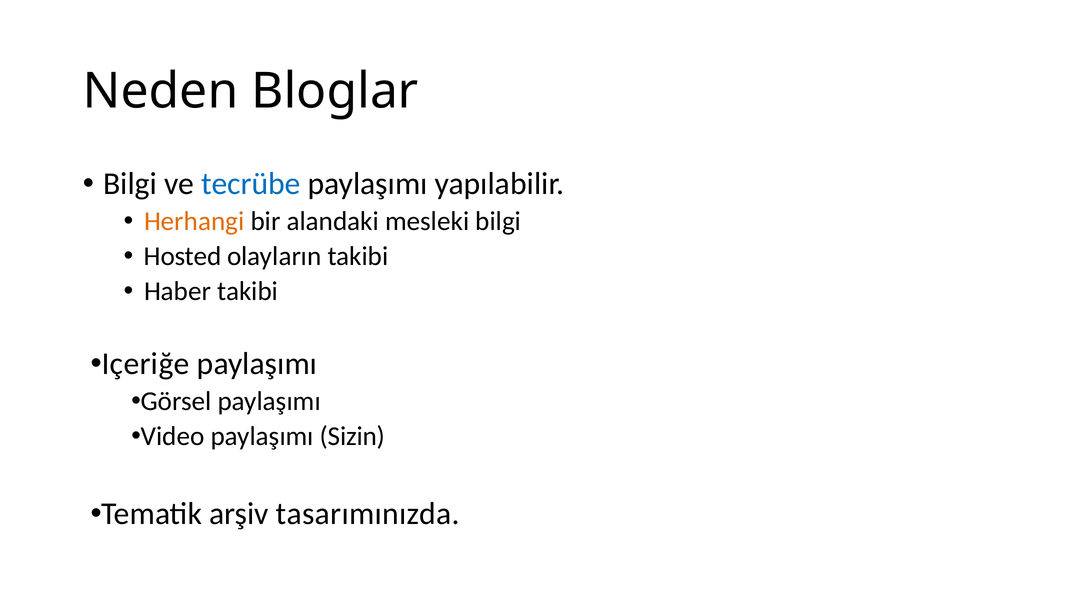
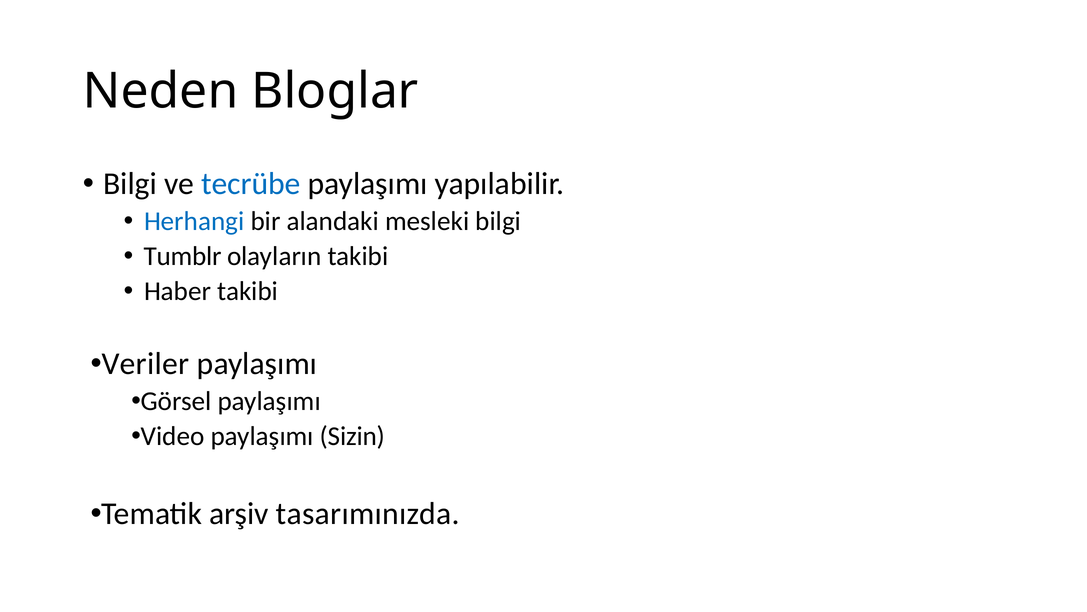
Herhangi colour: orange -> blue (194, 221)
Hosted: Hosted -> Tumblr (183, 256)
Içeriğe: Içeriğe -> Veriler (146, 364)
